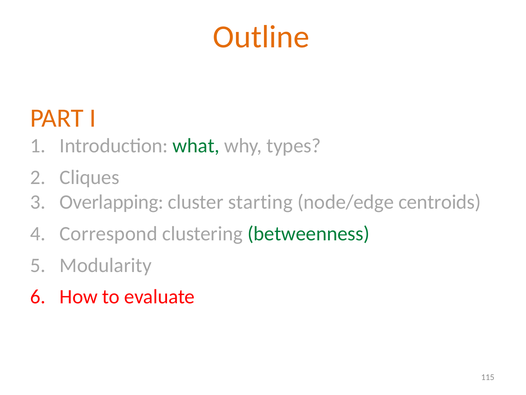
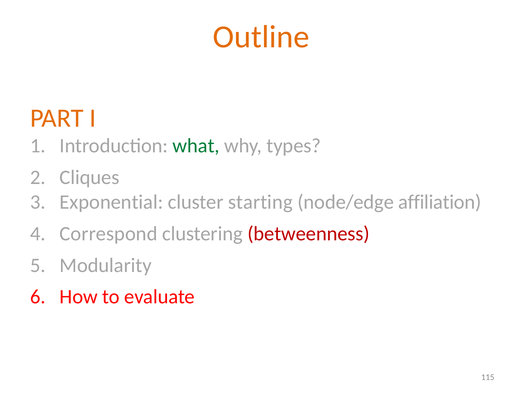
Overlapping: Overlapping -> Exponential (111, 202)
centroids: centroids -> affiliation (440, 202)
betweenness colour: green -> red (309, 233)
